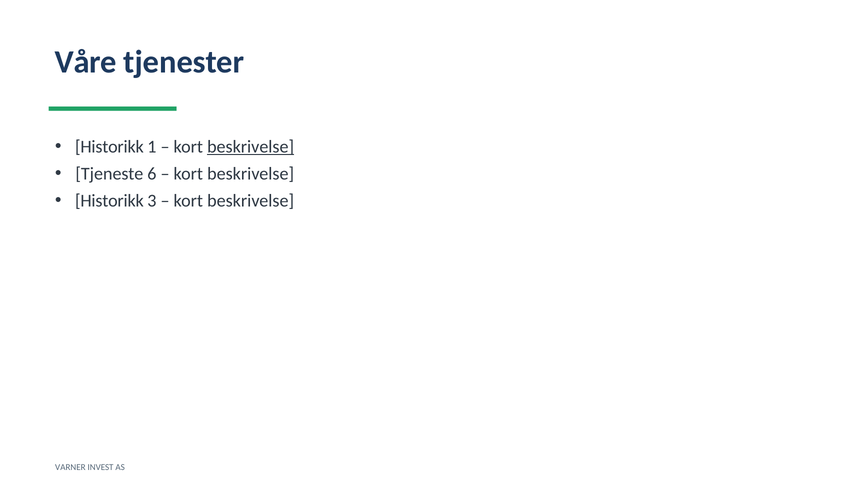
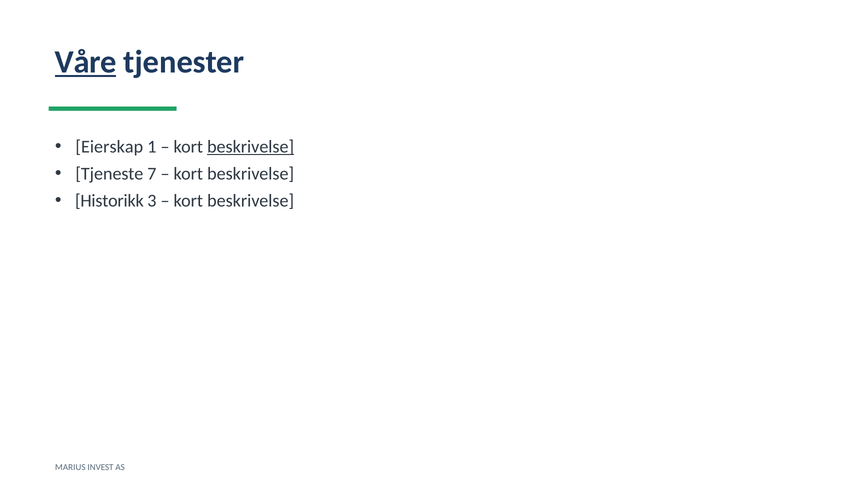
Våre underline: none -> present (86, 62)
Historikk: Historikk -> Eierskap (109, 147)
6: 6 -> 7 (152, 174)
VARNER: VARNER -> MARIUS (70, 467)
